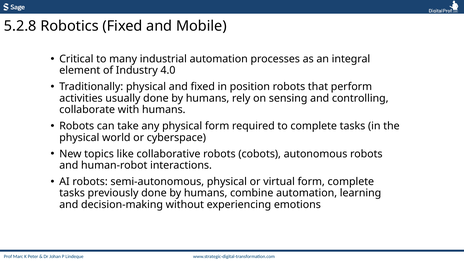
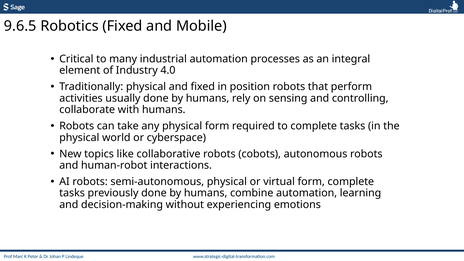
5.2.8: 5.2.8 -> 9.6.5 (20, 26)
